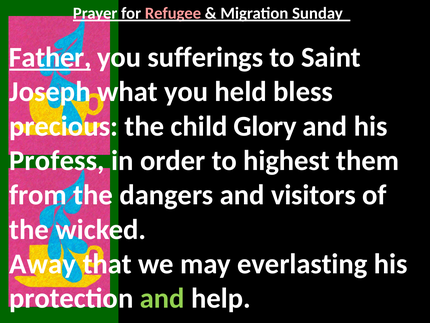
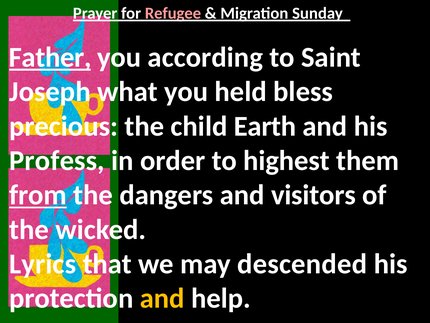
sufferings: sufferings -> according (205, 57)
Glory: Glory -> Earth (265, 126)
from underline: none -> present (38, 195)
Away: Away -> Lyrics (43, 264)
everlasting: everlasting -> descended (302, 264)
and colour: light green -> yellow (162, 298)
